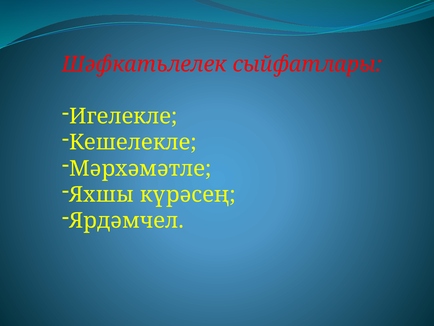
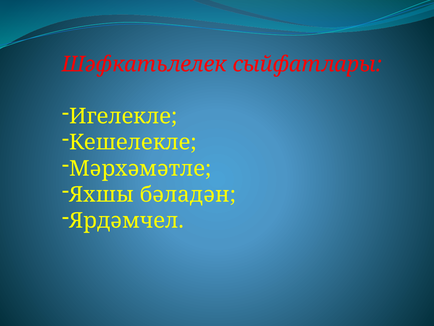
күрәсең: күрәсең -> бәладән (188, 194)
